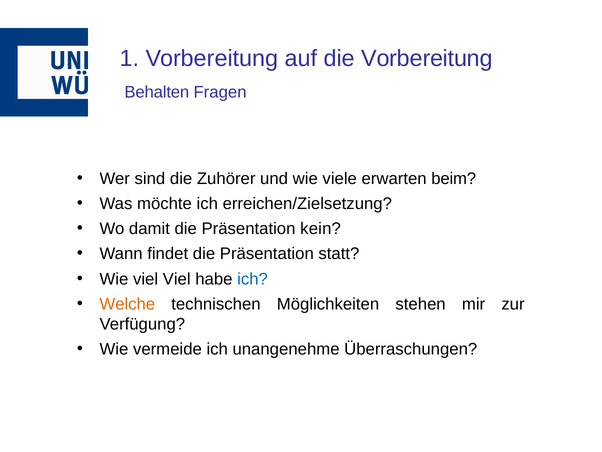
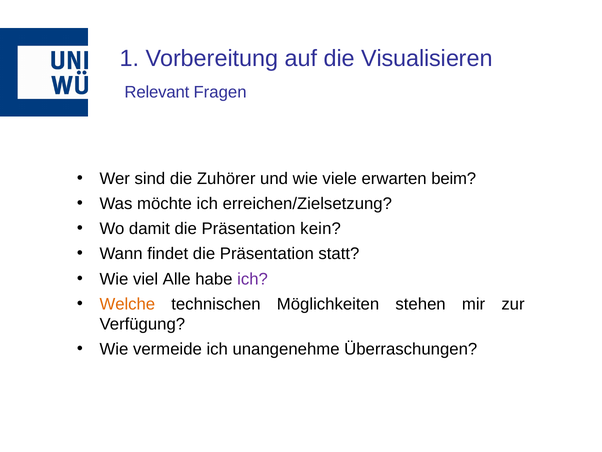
die Vorbereitung: Vorbereitung -> Visualisieren (427, 58)
Behalten: Behalten -> Relevant (157, 92)
viel Viel: Viel -> Alle (177, 279)
ich colour: blue -> purple (253, 279)
